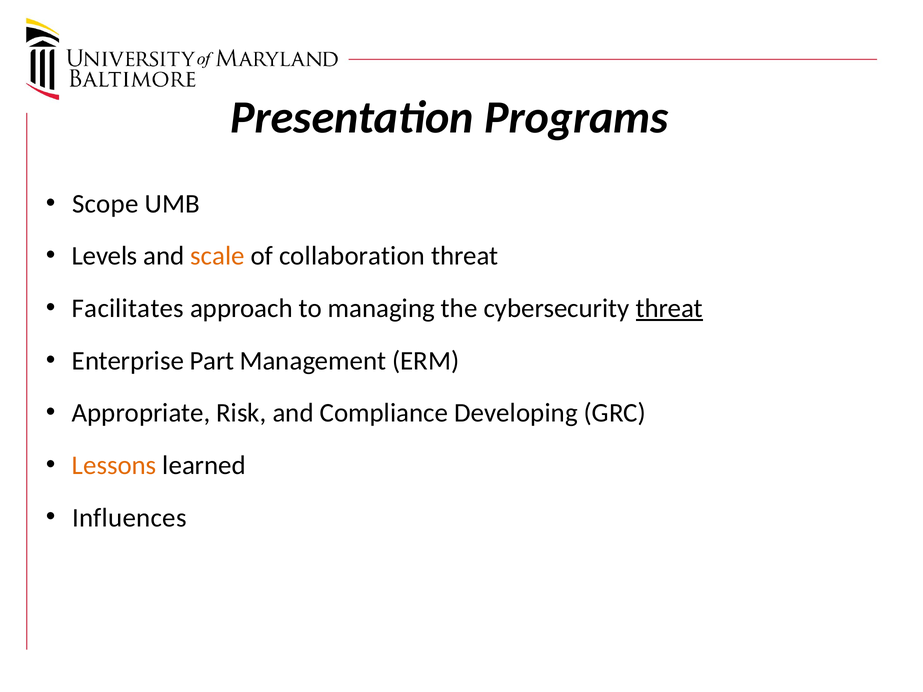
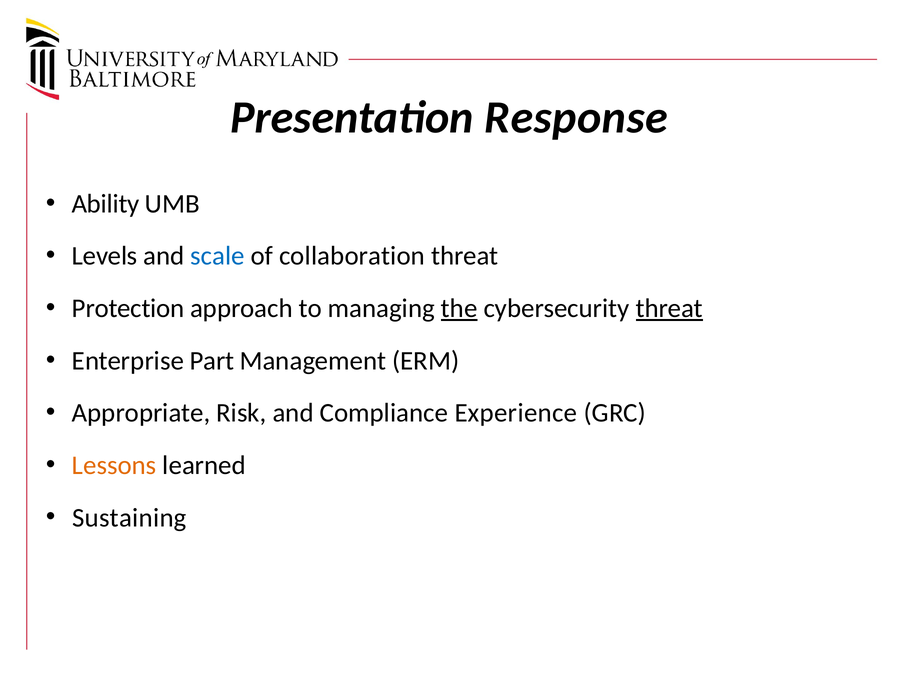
Programs: Programs -> Response (576, 118)
Scope: Scope -> Ability (106, 204)
scale colour: orange -> blue (218, 256)
Facilitates: Facilitates -> Protection (128, 309)
the underline: none -> present (459, 309)
Developing: Developing -> Experience (516, 413)
Influences: Influences -> Sustaining (129, 518)
